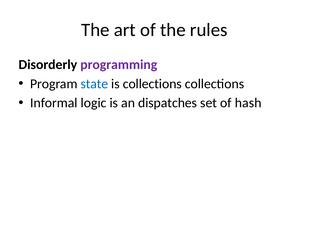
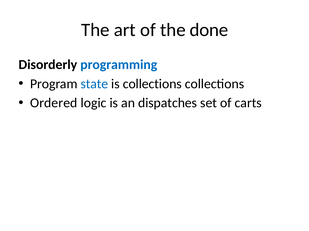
rules: rules -> done (209, 30)
programming colour: purple -> blue (119, 65)
Informal: Informal -> Ordered (54, 103)
hash: hash -> carts (248, 103)
